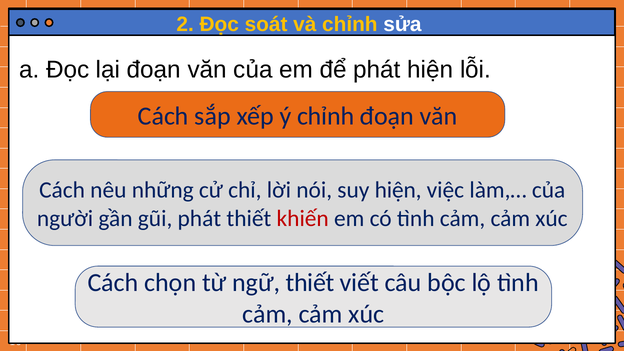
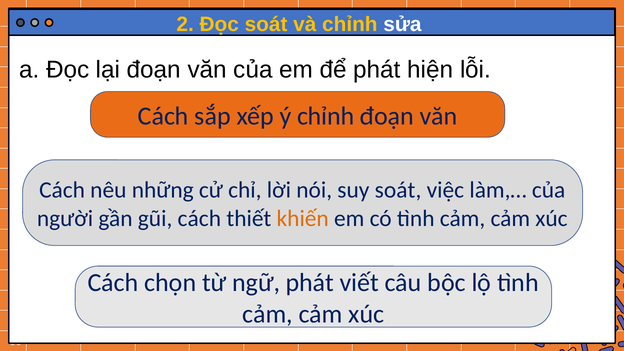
suy hiện: hiện -> soát (398, 190)
gũi phát: phát -> cách (199, 218)
khiến colour: red -> orange (303, 218)
ngữ thiết: thiết -> phát (310, 283)
